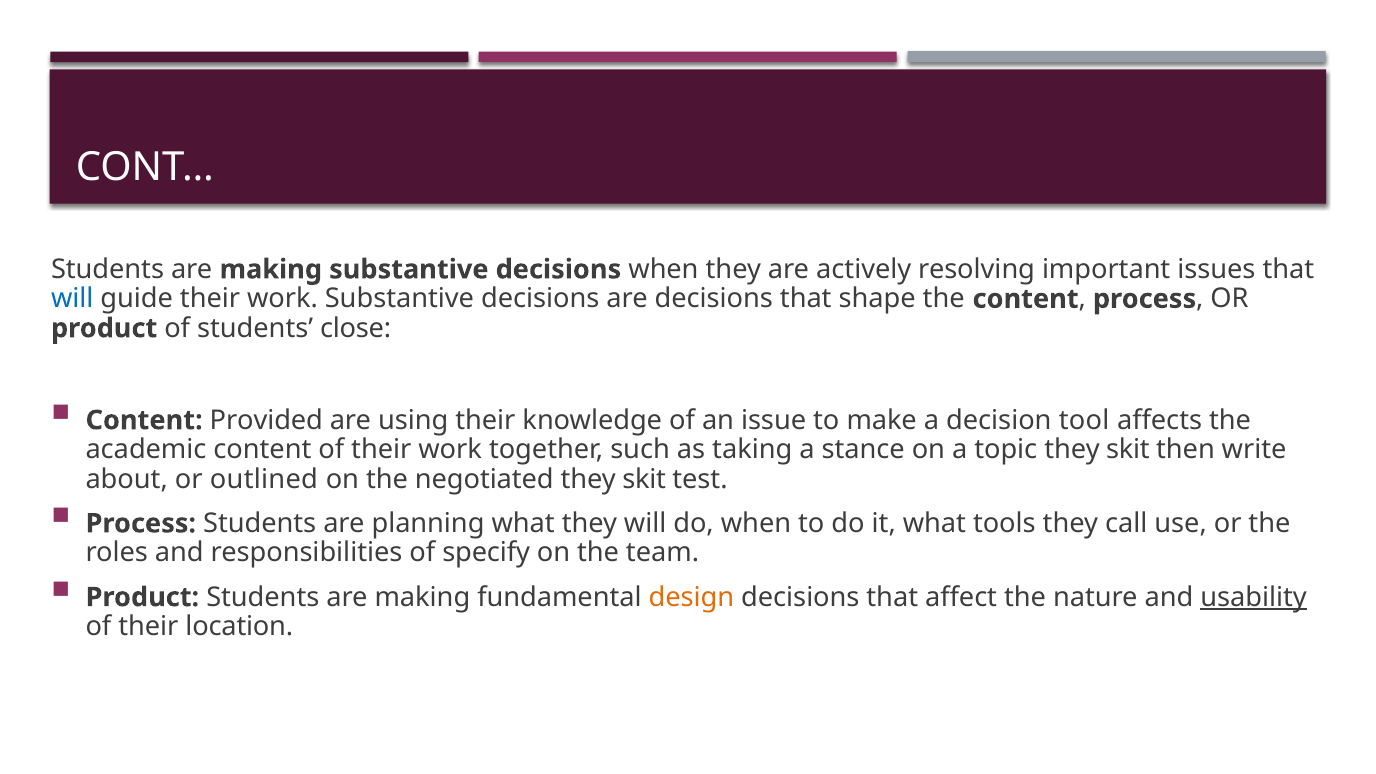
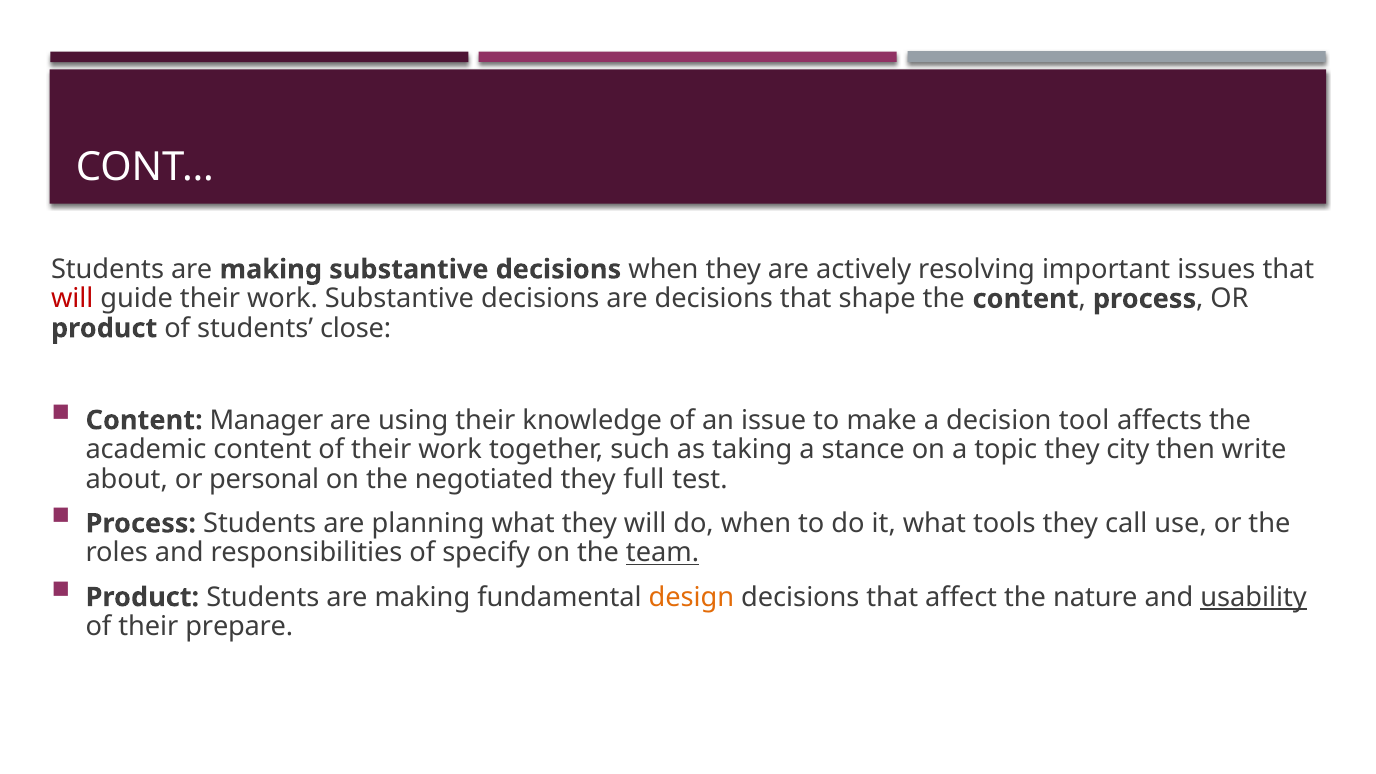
will colour: blue -> red (72, 299)
Provided: Provided -> Manager (266, 420)
topic they skit: skit -> city (1128, 450)
outlined: outlined -> personal (264, 479)
skit: skit -> full (644, 479)
team underline: none -> present (663, 553)
location: location -> prepare (239, 627)
